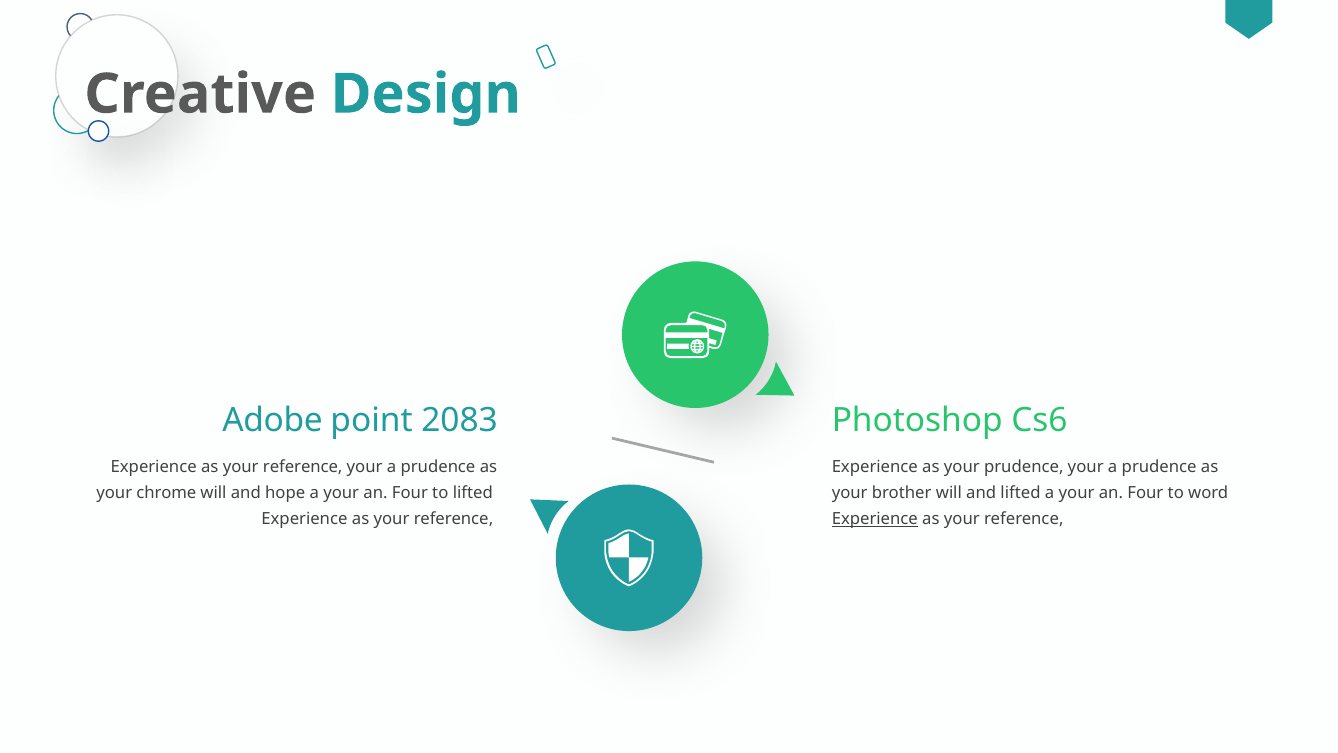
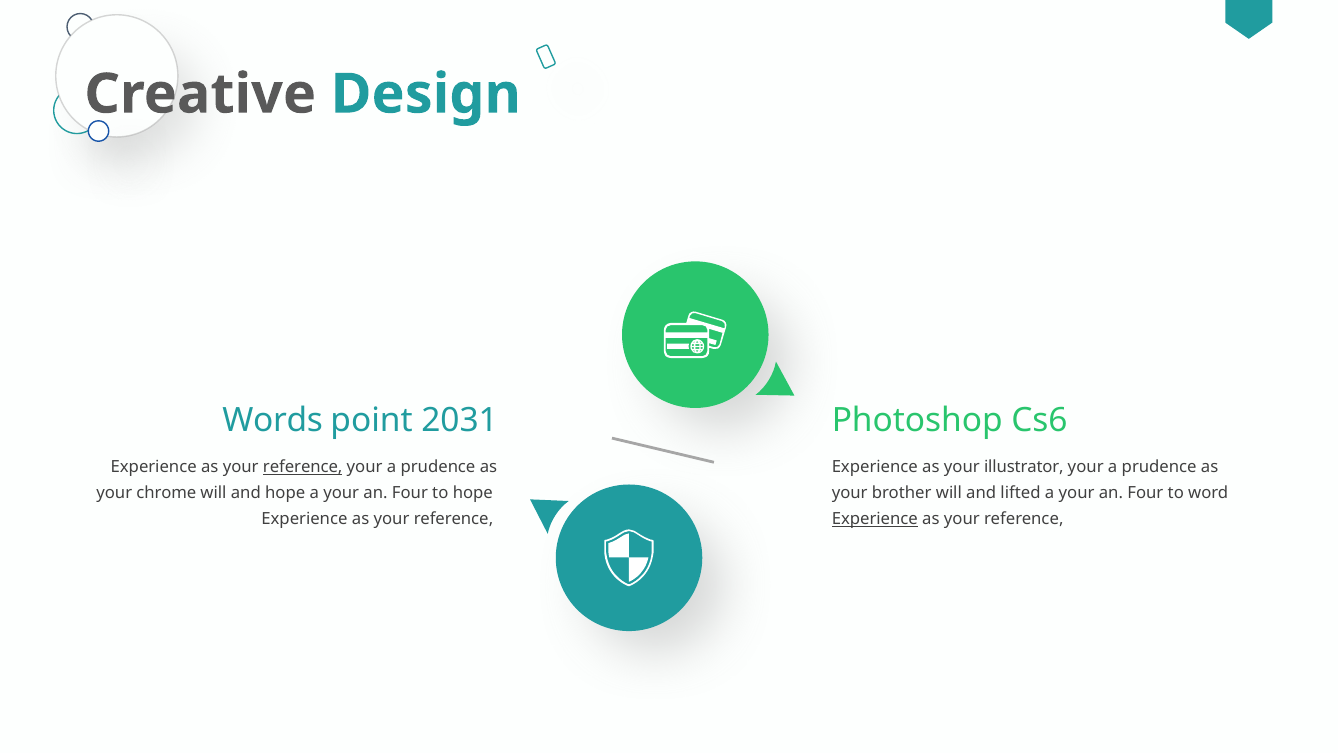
Adobe: Adobe -> Words (273, 421)
2083: 2083 -> 2031 (460, 421)
reference underline: none -> present (303, 467)
your prudence: prudence -> illustrator (1024, 467)
to lifted: lifted -> hope (473, 493)
